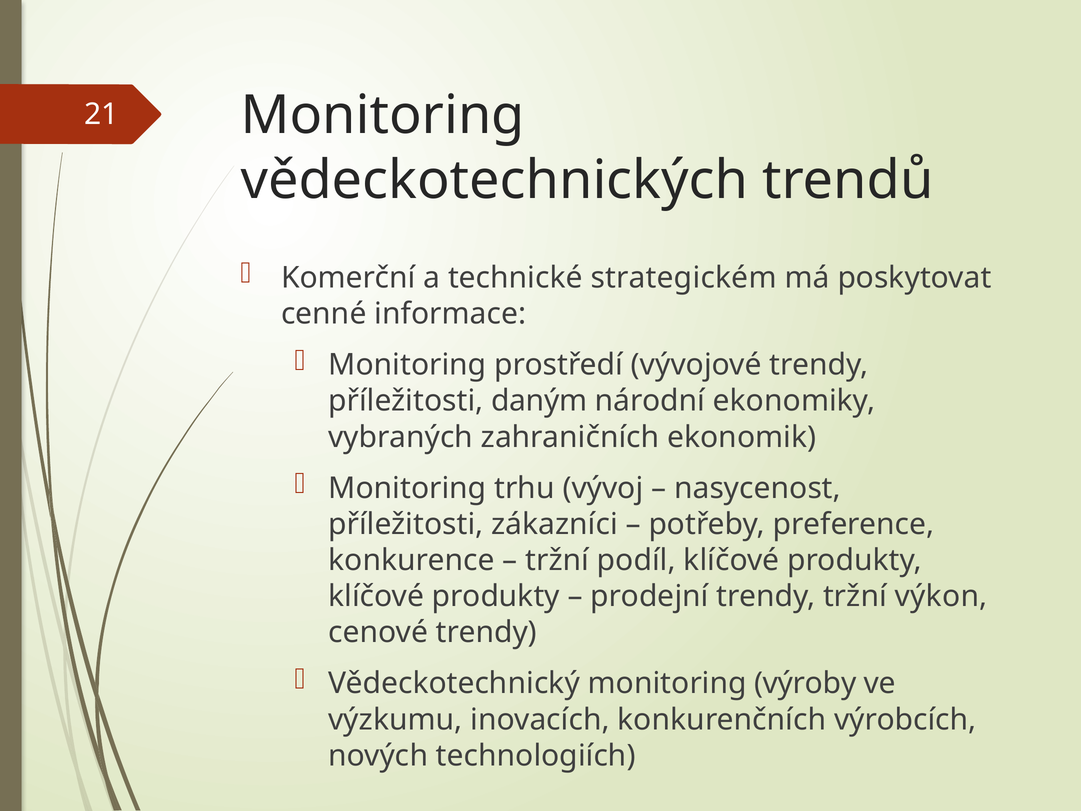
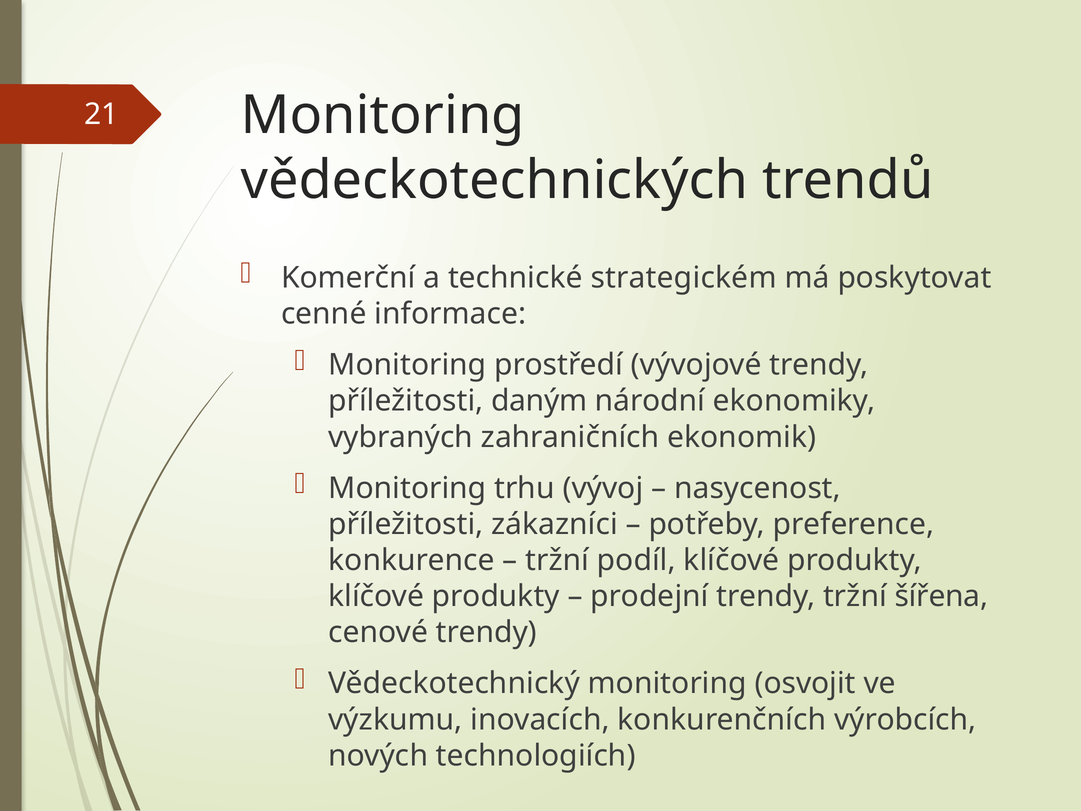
výkon: výkon -> šířena (941, 596)
výroby: výroby -> osvojit (805, 683)
